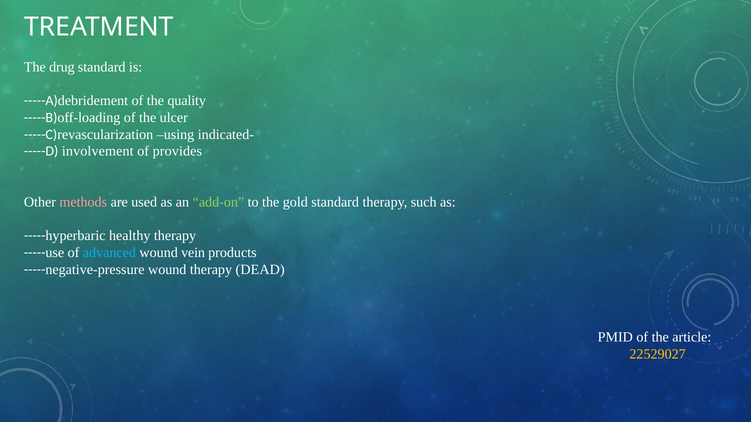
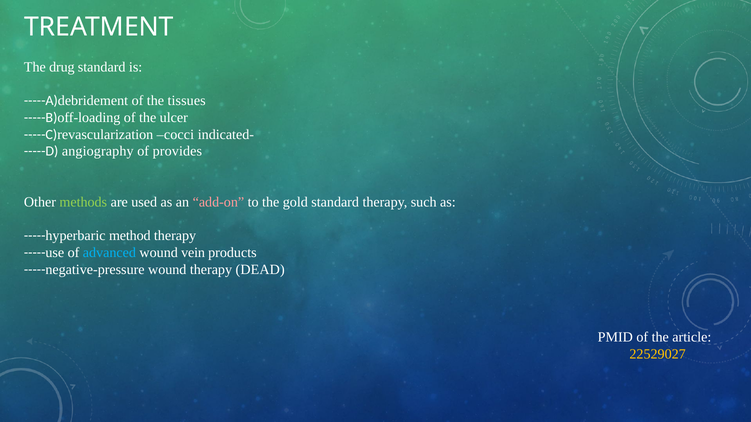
quality: quality -> tissues (187, 101)
using: using -> cocci (175, 135)
involvement: involvement -> angiography (98, 151)
methods colour: pink -> light green (83, 202)
add-on colour: light green -> pink (218, 202)
healthy: healthy -> method (130, 236)
